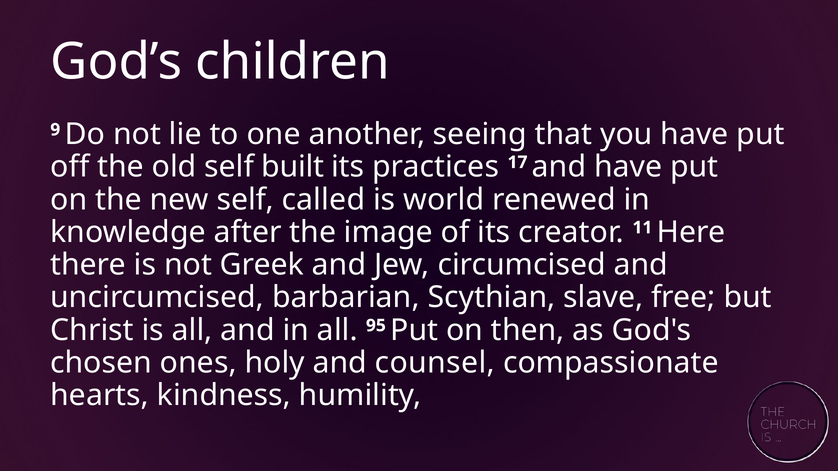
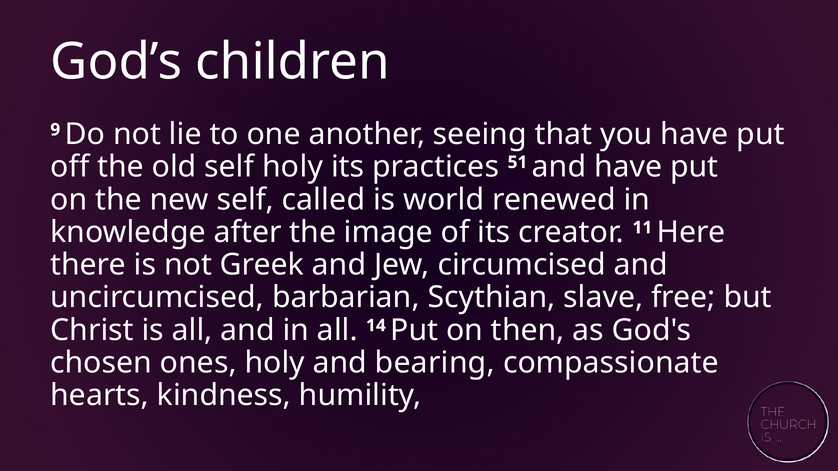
self built: built -> holy (293, 167)
17: 17 -> 51 (518, 162)
95: 95 -> 14 (376, 326)
counsel: counsel -> bearing (435, 363)
